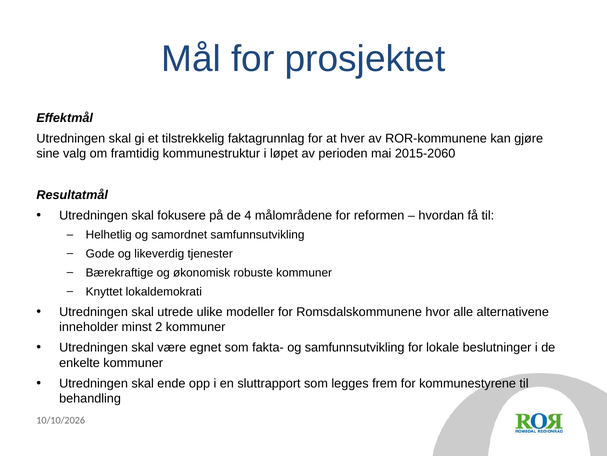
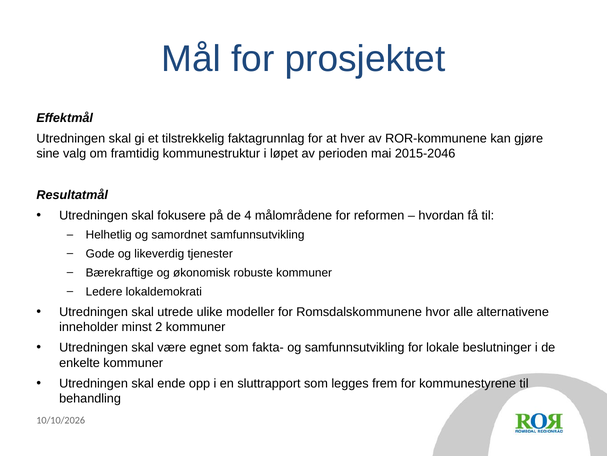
2015-2060: 2015-2060 -> 2015-2046 (425, 153)
Knyttet: Knyttet -> Ledere (104, 291)
